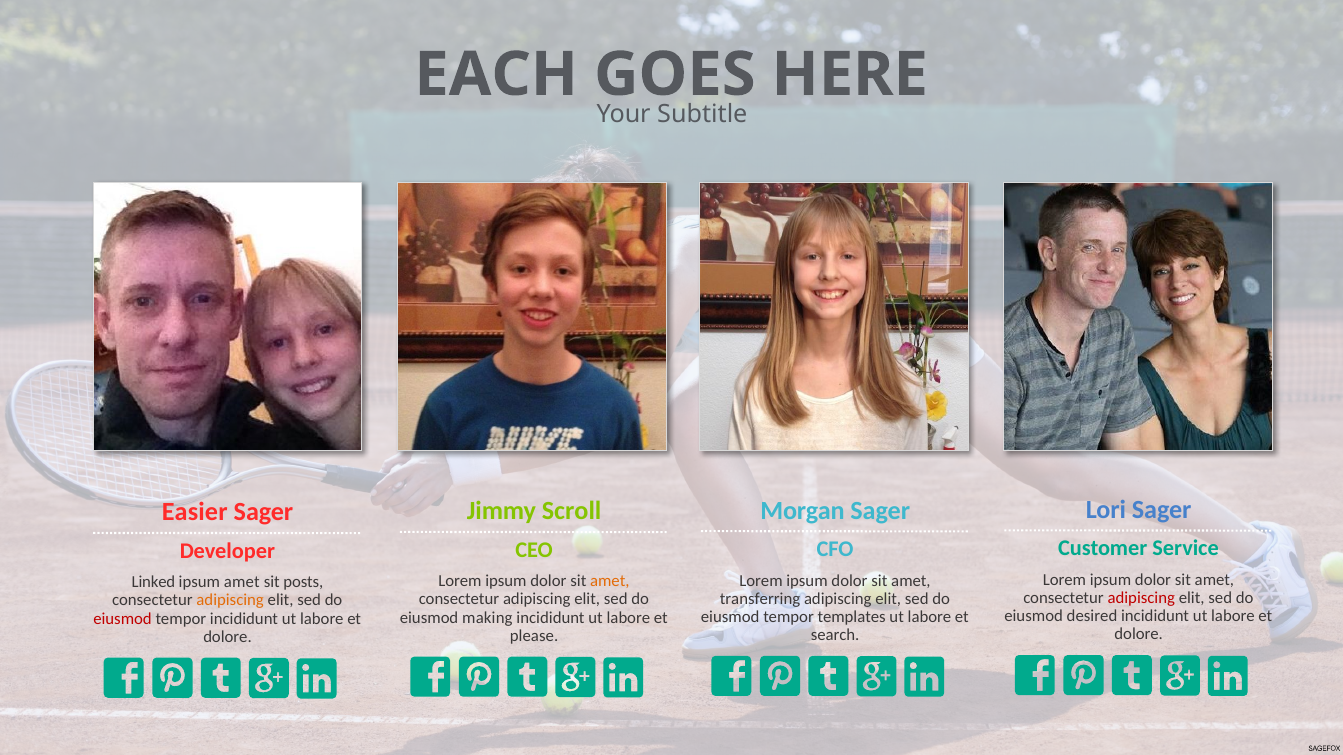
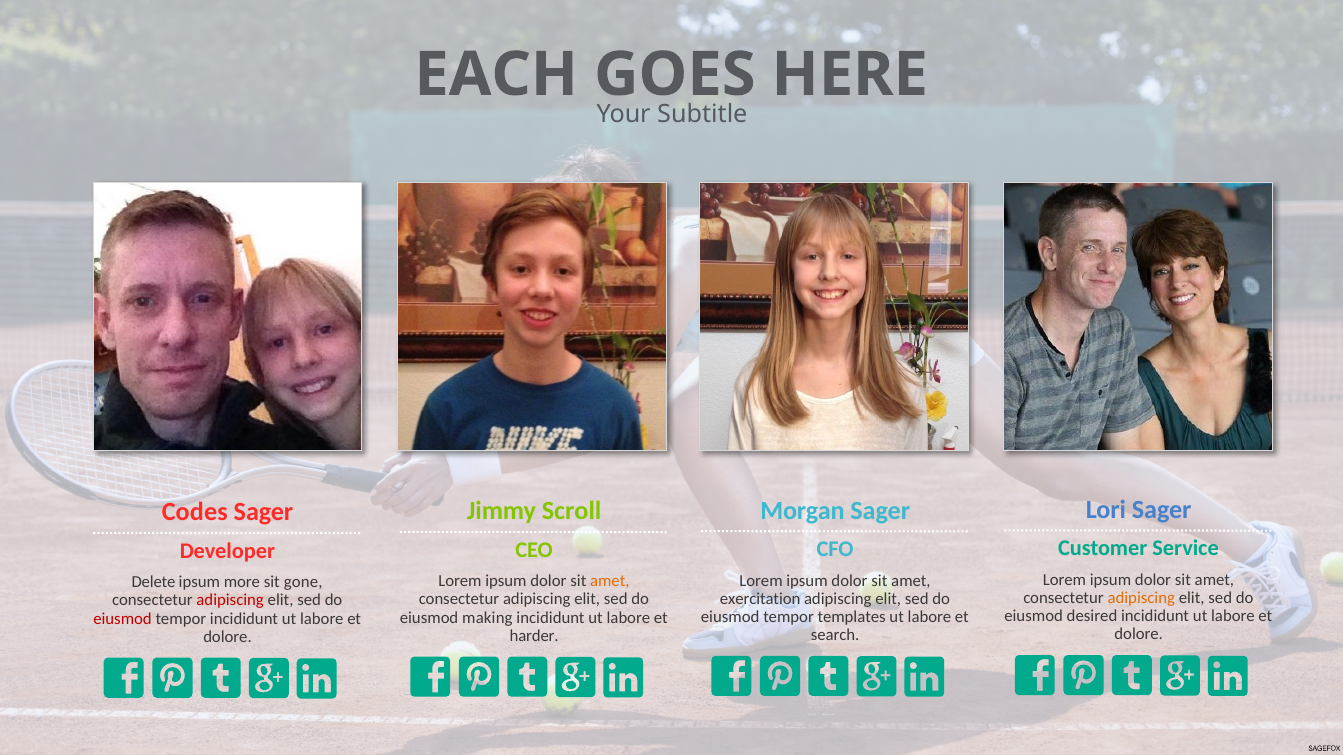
Easier: Easier -> Codes (195, 513)
Linked: Linked -> Delete (153, 583)
ipsum amet: amet -> more (242, 583)
posts: posts -> gone (303, 583)
adipiscing colour: red -> orange (1141, 598)
transferring: transferring -> exercitation (760, 599)
adipiscing colour: orange -> red (230, 601)
please: please -> harder (534, 636)
